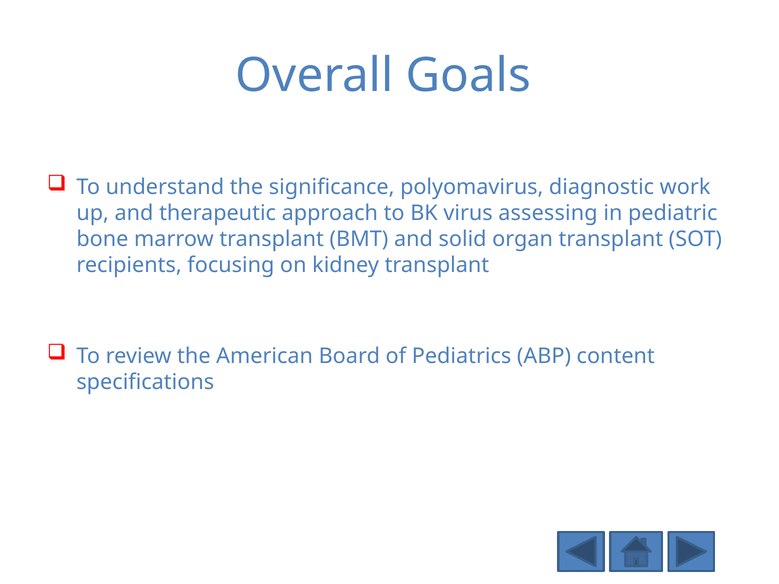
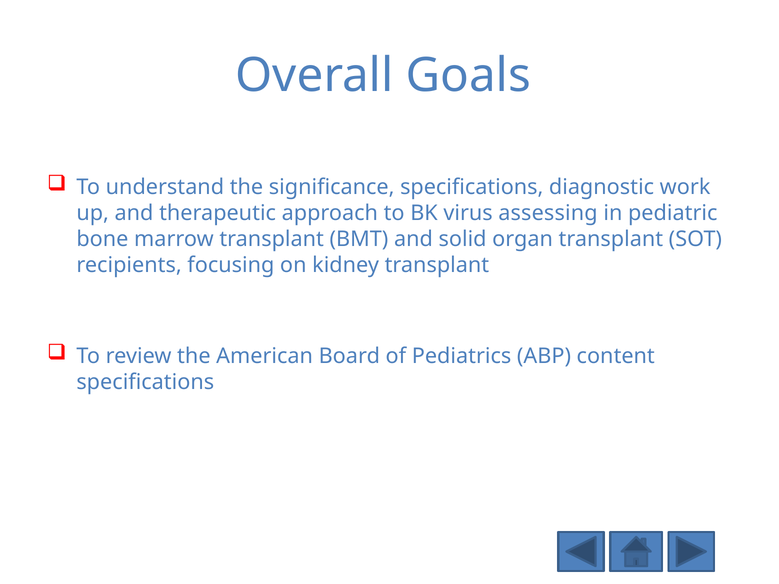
significance polyomavirus: polyomavirus -> specifications (472, 187)
